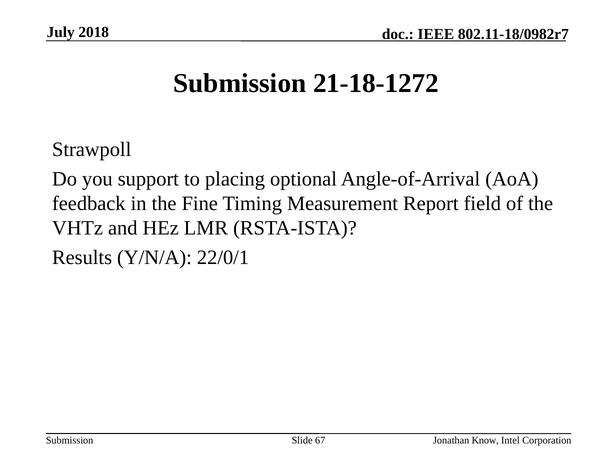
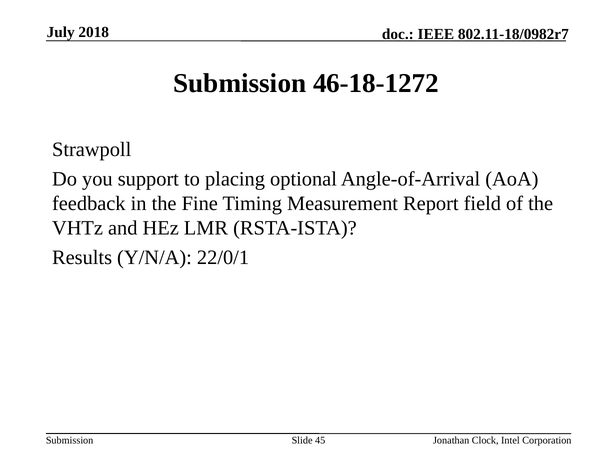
21-18-1272: 21-18-1272 -> 46-18-1272 (376, 83)
67: 67 -> 45 (320, 440)
Know: Know -> Clock (485, 440)
